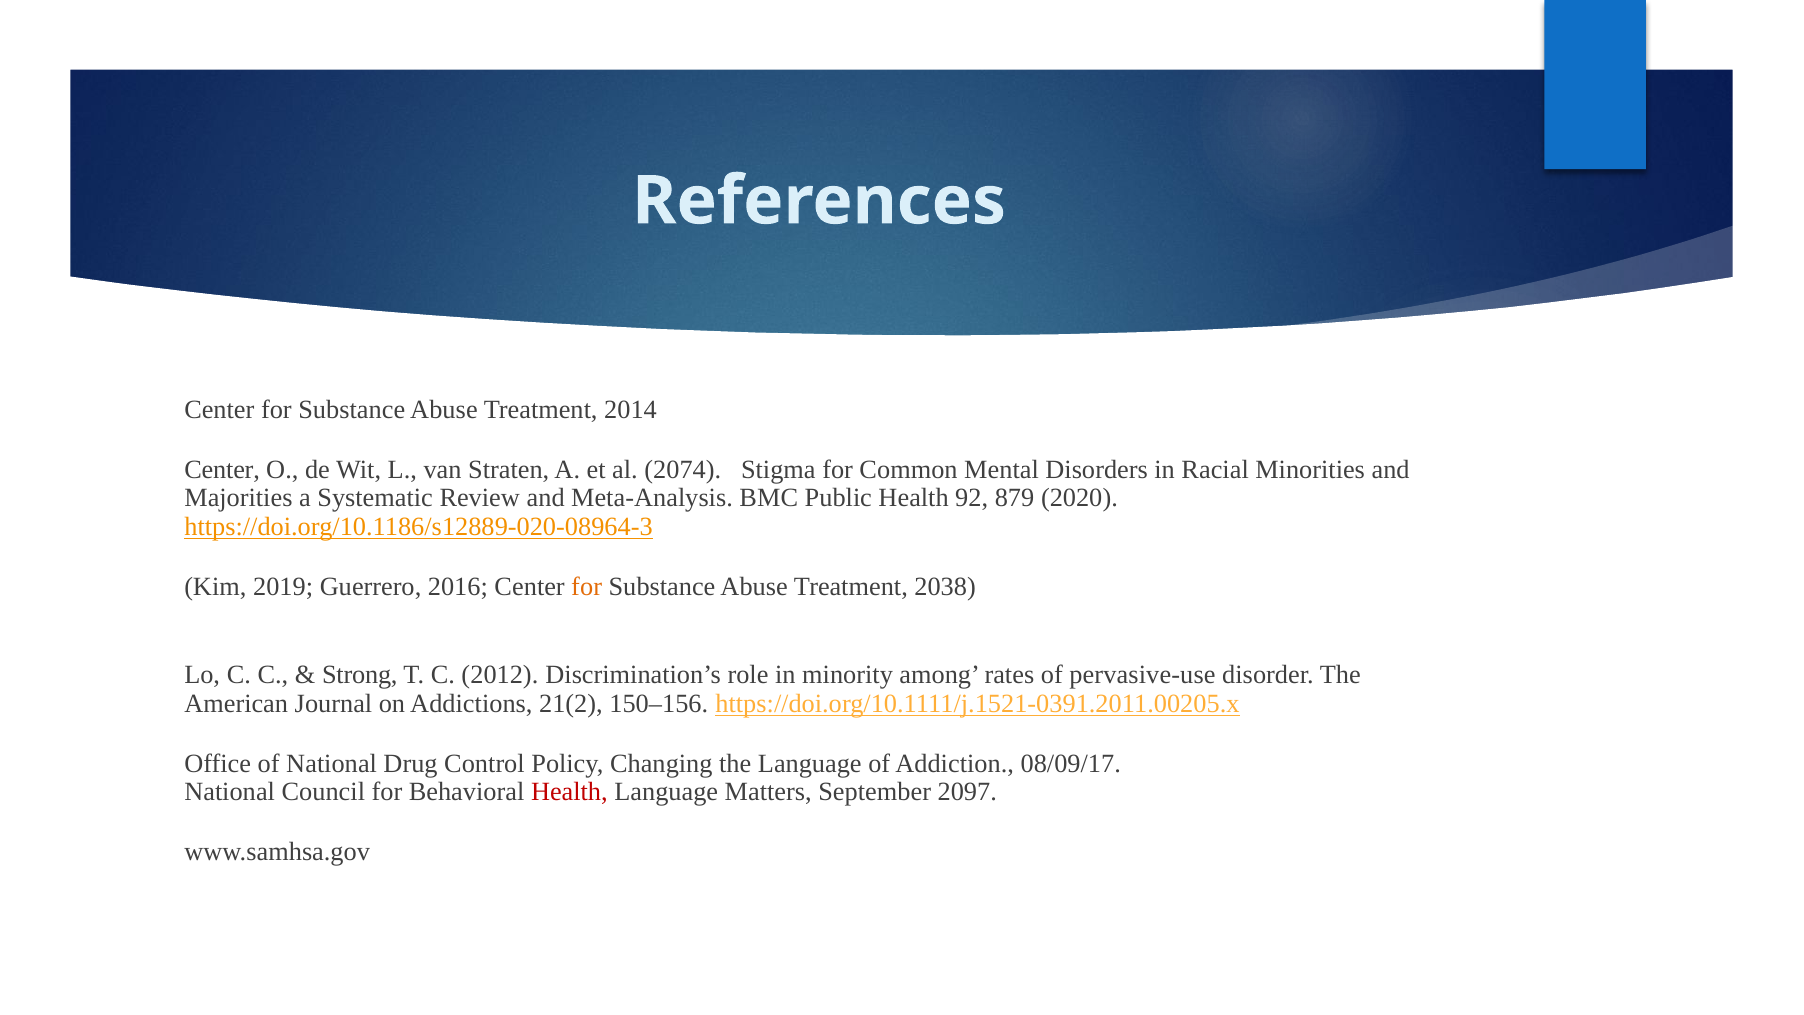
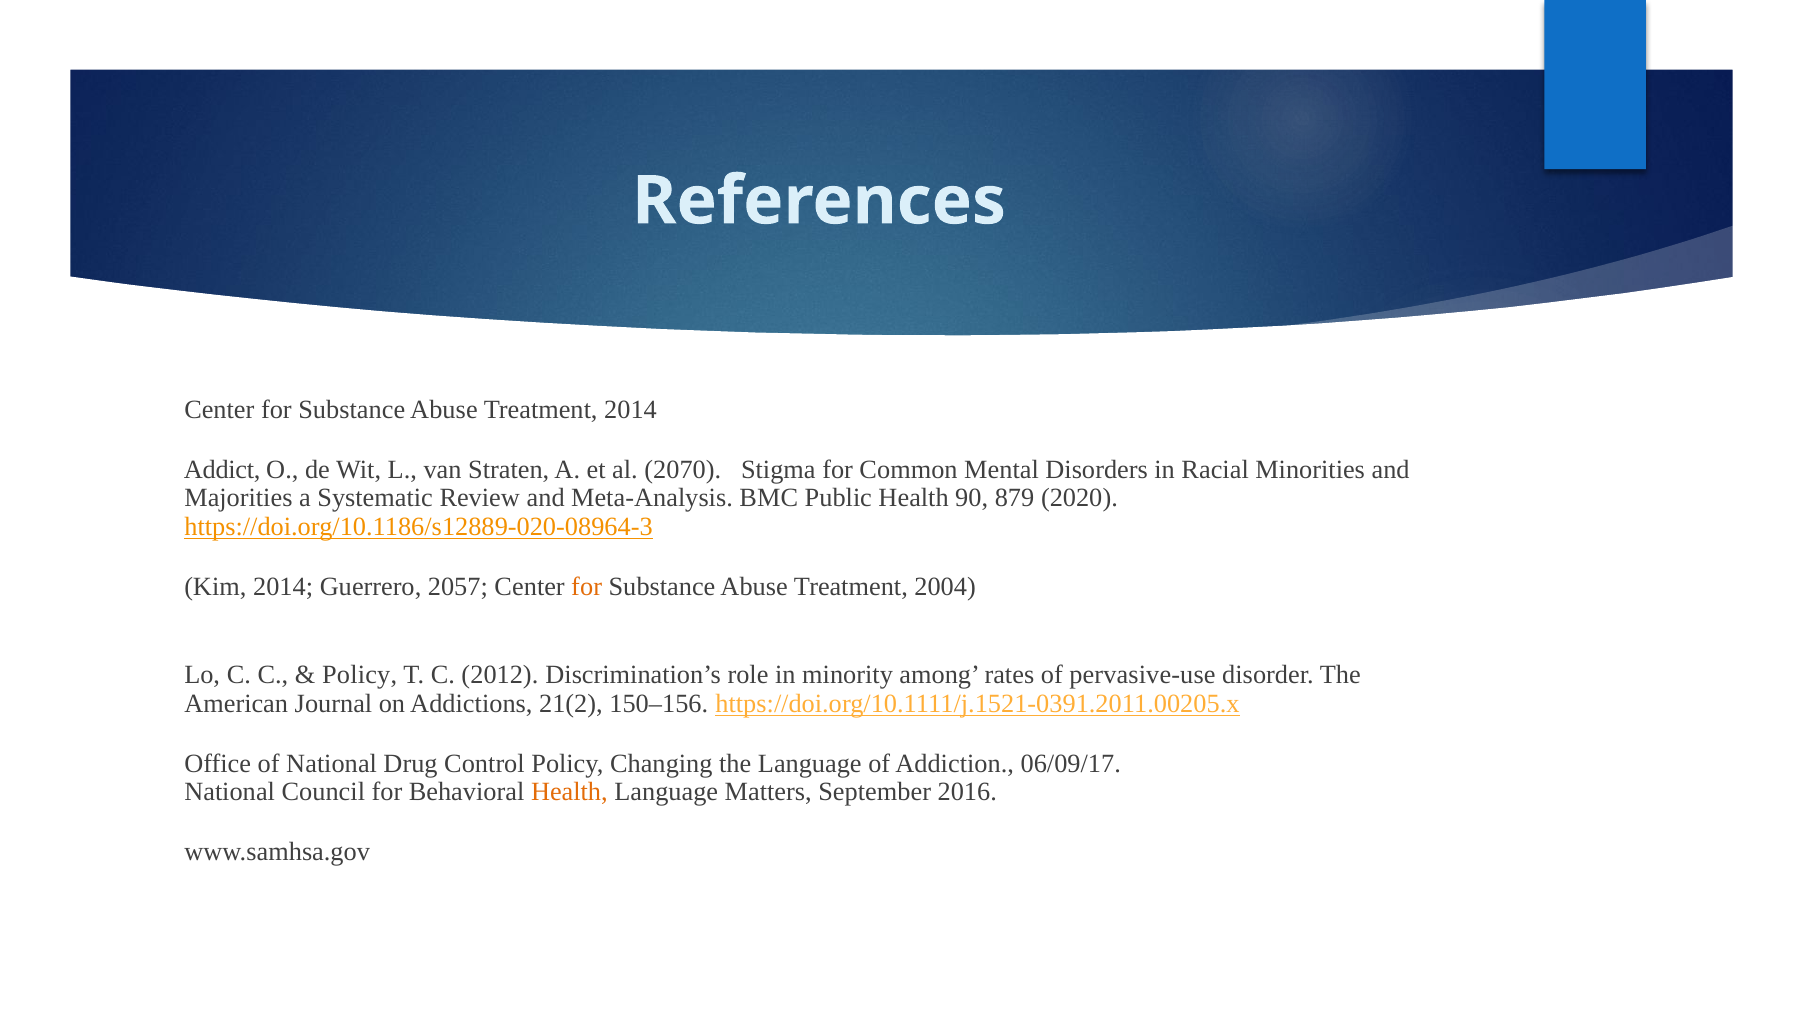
Center: Center -> Addict (222, 470)
2074: 2074 -> 2070 (683, 470)
92: 92 -> 90 (972, 498)
Kim 2019: 2019 -> 2014 (283, 587)
2016: 2016 -> 2057 (458, 587)
2038: 2038 -> 2004 (945, 587)
Strong: Strong -> Policy (360, 675)
08/09/17: 08/09/17 -> 06/09/17 (1071, 764)
Health colour: red -> orange (569, 792)
2097: 2097 -> 2016 (967, 792)
